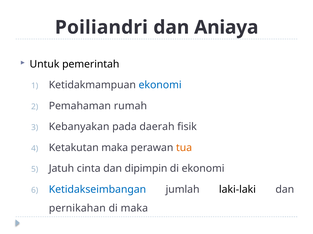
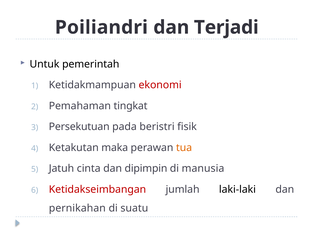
Aniaya: Aniaya -> Terjadi (226, 27)
ekonomi colour: blue -> red (160, 85)
rumah: rumah -> tingkat (131, 106)
Kebanyakan: Kebanyakan -> Persekutuan (79, 127)
daerah: daerah -> beristri (157, 127)
di ekonomi: ekonomi -> manusia (203, 169)
Ketidakseimbangan colour: blue -> red (97, 190)
di maka: maka -> suatu (134, 209)
